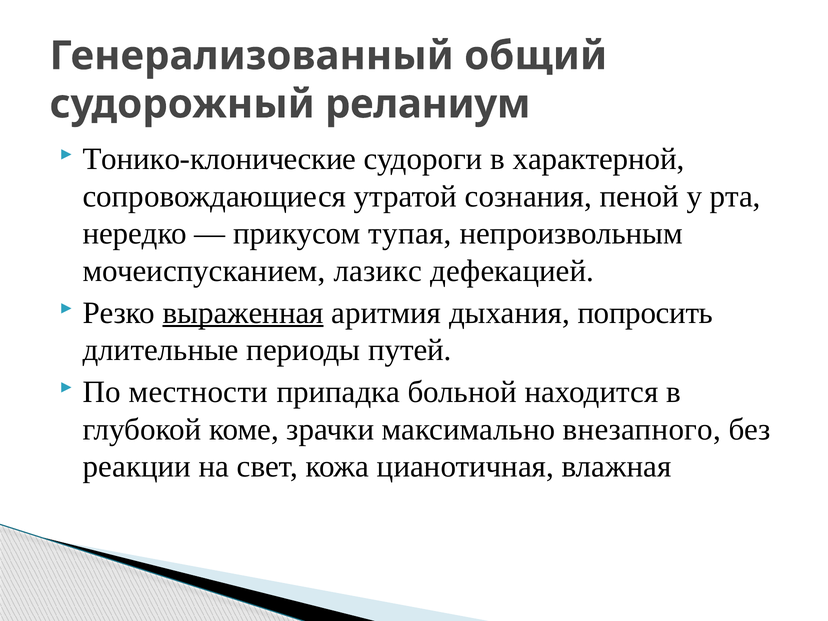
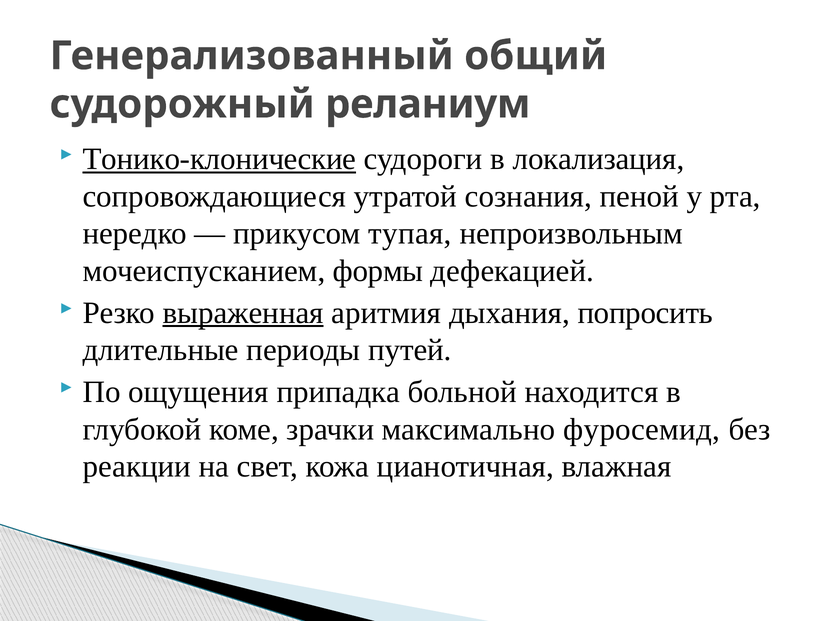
Тонико-клонические underline: none -> present (219, 159)
характерной: характерной -> локализация (598, 159)
лазикс: лазикс -> формы (378, 271)
местности: местности -> ощущения (199, 392)
внезапного: внезапного -> фуросемид (642, 429)
